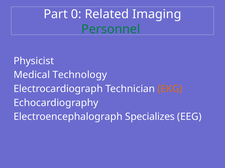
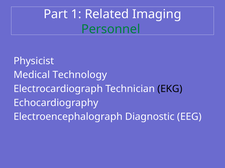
0: 0 -> 1 (76, 14)
EKG colour: orange -> black (170, 89)
Specializes: Specializes -> Diagnostic (150, 117)
